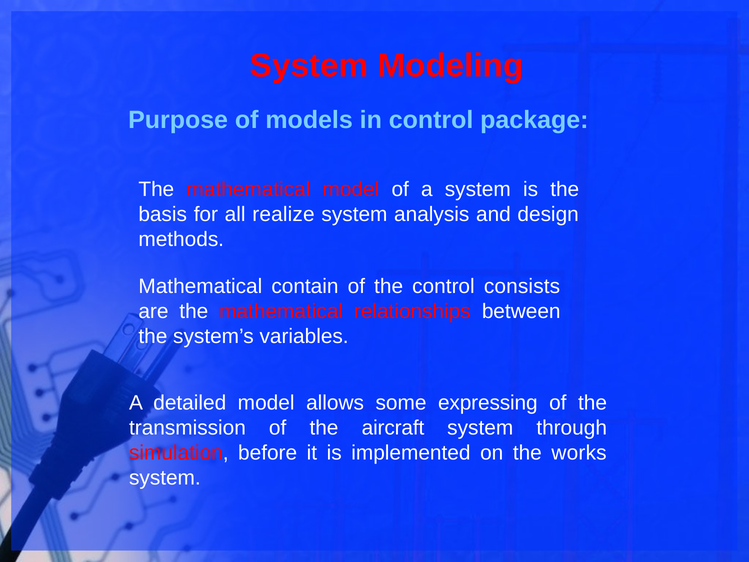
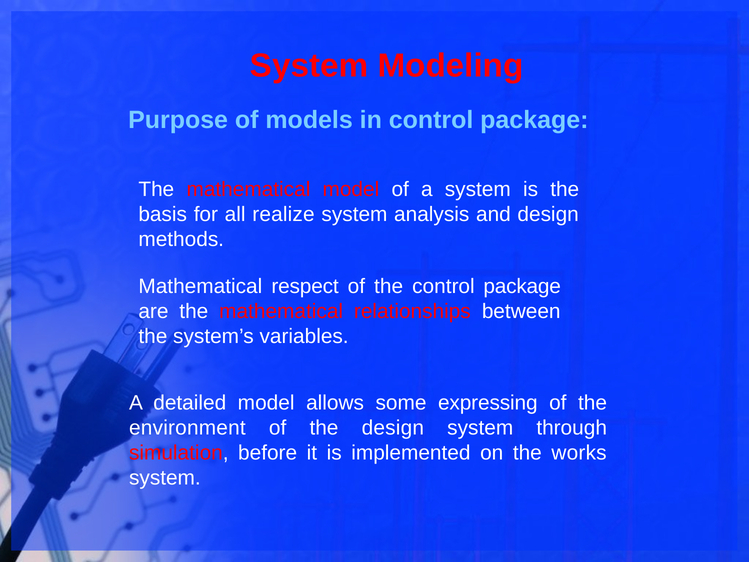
contain: contain -> respect (305, 286)
the control consists: consists -> package (522, 286)
transmission: transmission -> environment (187, 428)
the aircraft: aircraft -> design (393, 428)
